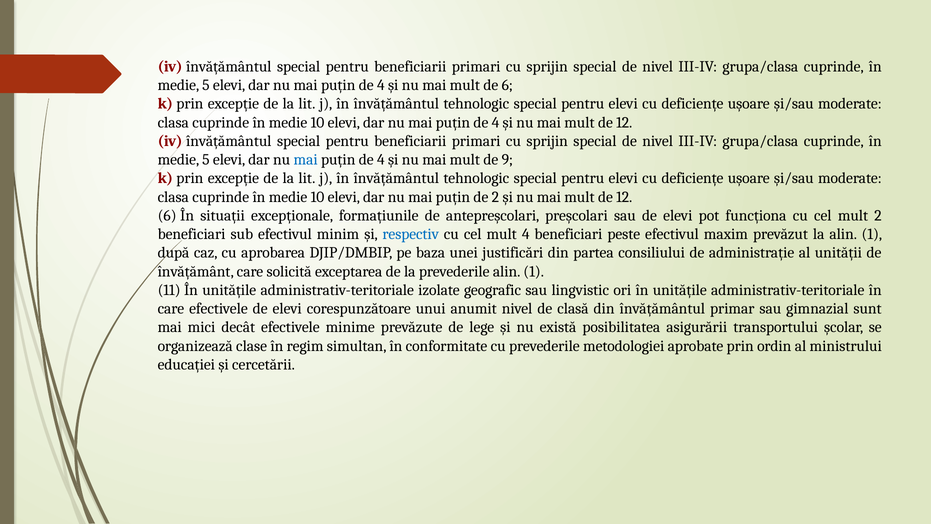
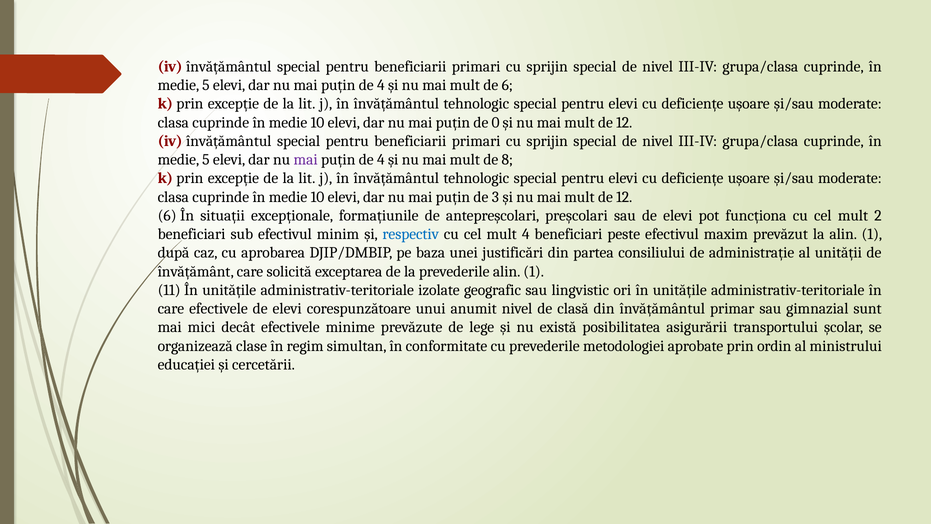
4: 4 -> 0 (496, 122)
mai colour: blue -> purple (306, 160)
9: 9 -> 8 (507, 160)
de 2: 2 -> 3 (495, 197)
